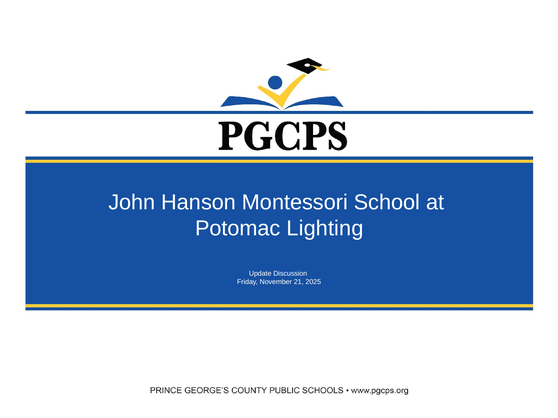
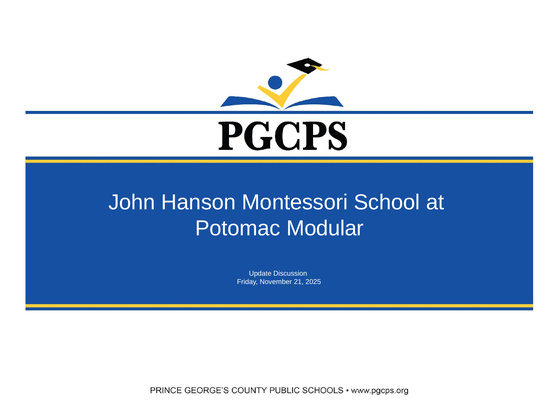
Lighting: Lighting -> Modular (325, 229)
